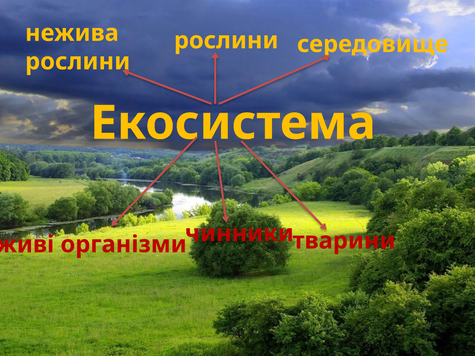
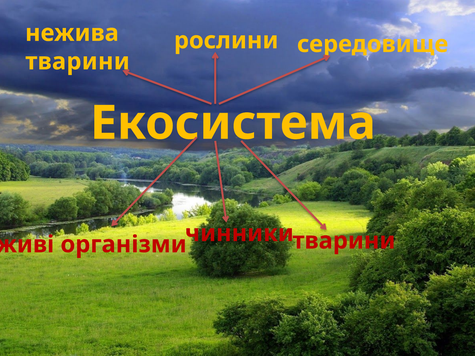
рослини: рослини -> тварини (78, 62)
